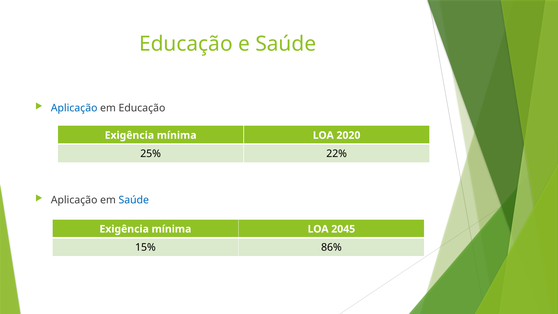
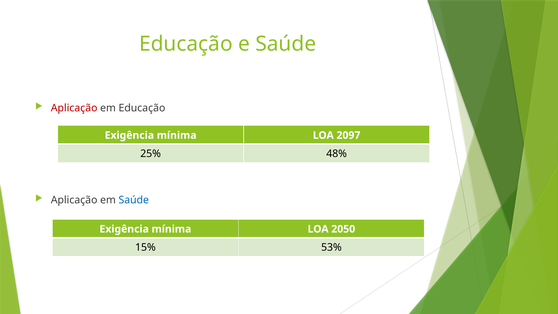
Aplicação colour: blue -> red (74, 108)
2020: 2020 -> 2097 (348, 135)
22%: 22% -> 48% (337, 154)
2045: 2045 -> 2050 (343, 229)
86%: 86% -> 53% (331, 247)
